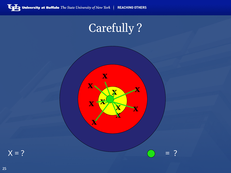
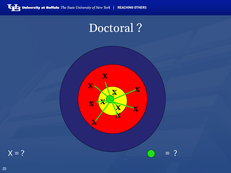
Carefully: Carefully -> Doctoral (111, 28)
